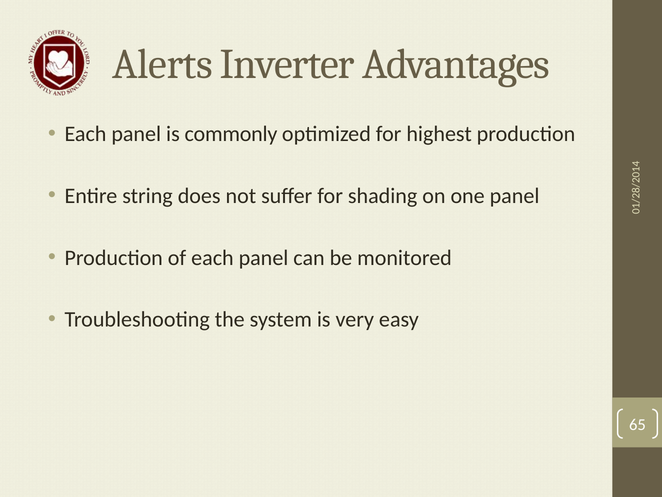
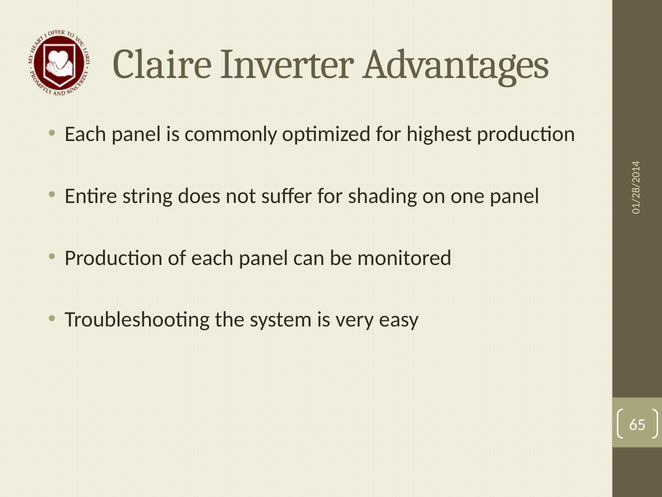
Alerts: Alerts -> Claire (163, 64)
